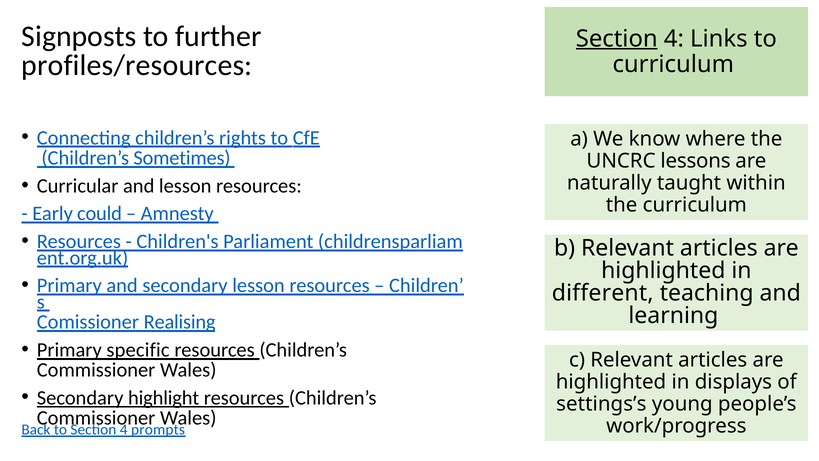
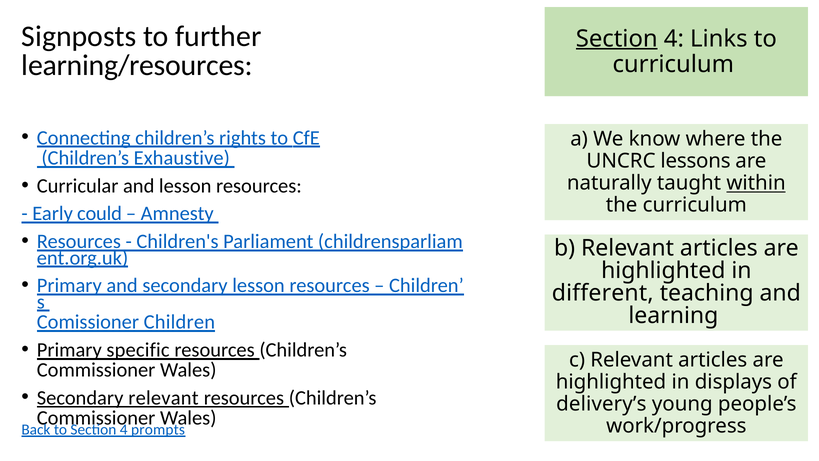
profiles/resources: profiles/resources -> learning/resources (137, 65)
Sometimes: Sometimes -> Exhaustive (182, 158)
within underline: none -> present (756, 183)
Comissioner Realising: Realising -> Children (179, 322)
Secondary highlight: highlight -> relevant (163, 398)
settings’s: settings’s -> delivery’s (601, 404)
